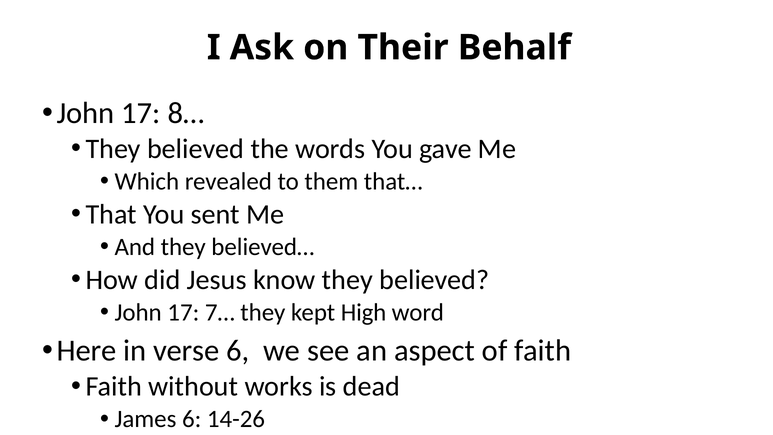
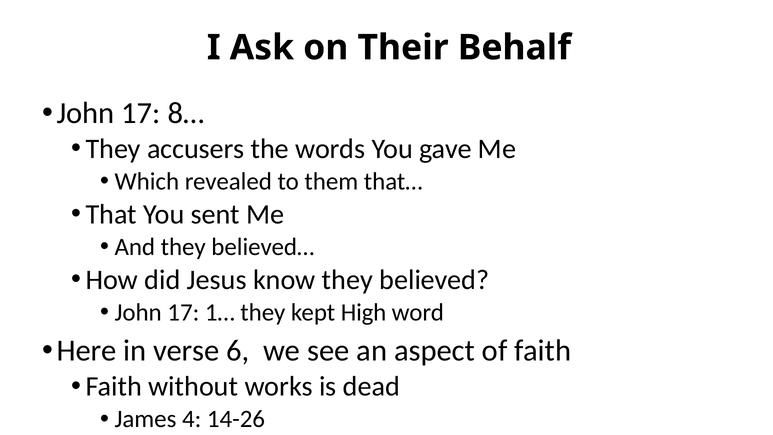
believed: believed -> accusers (196, 149)
7…: 7… -> 1… (220, 312)
James 6: 6 -> 4 (192, 419)
